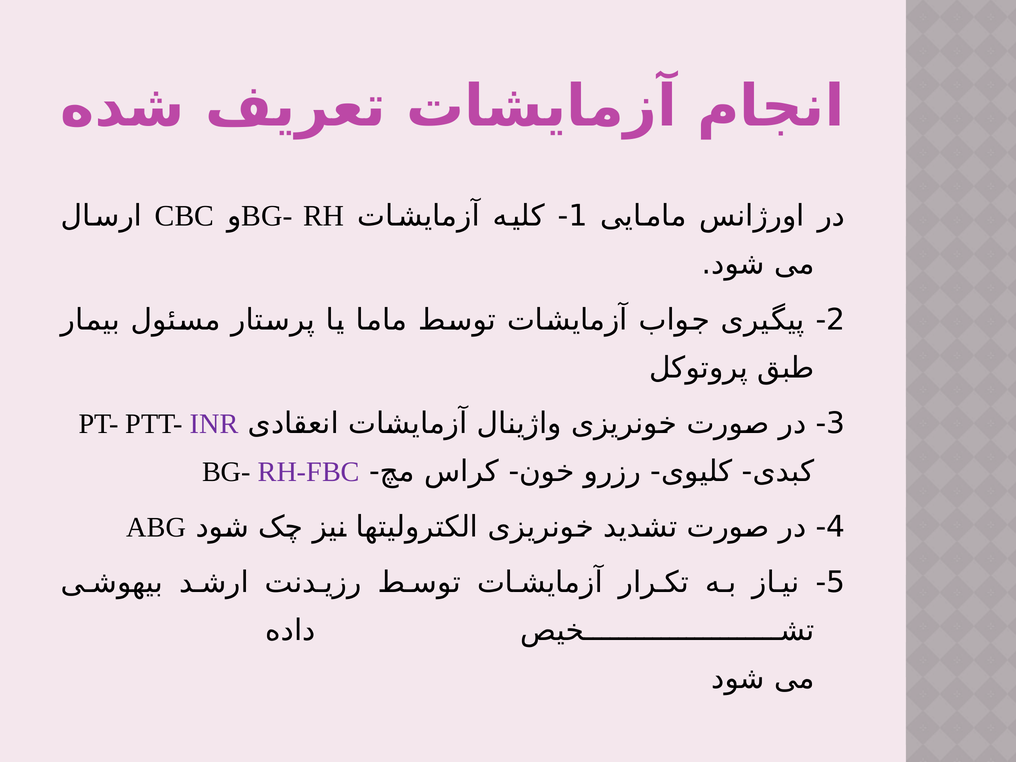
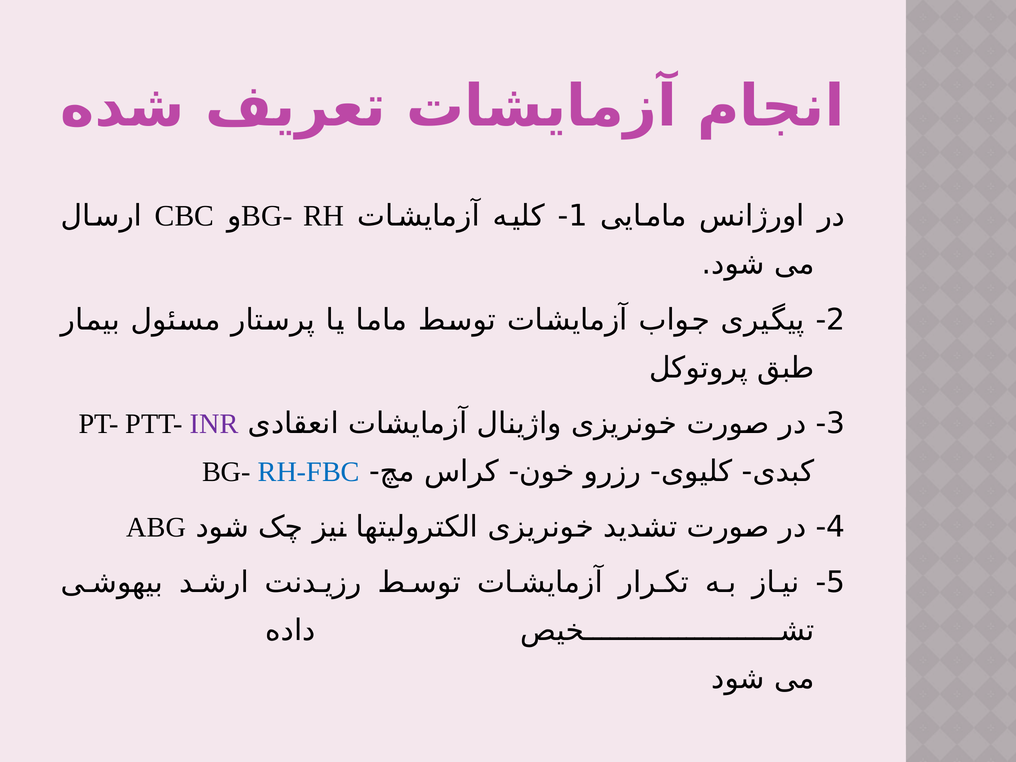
RH-FBC colour: purple -> blue (309, 472)
